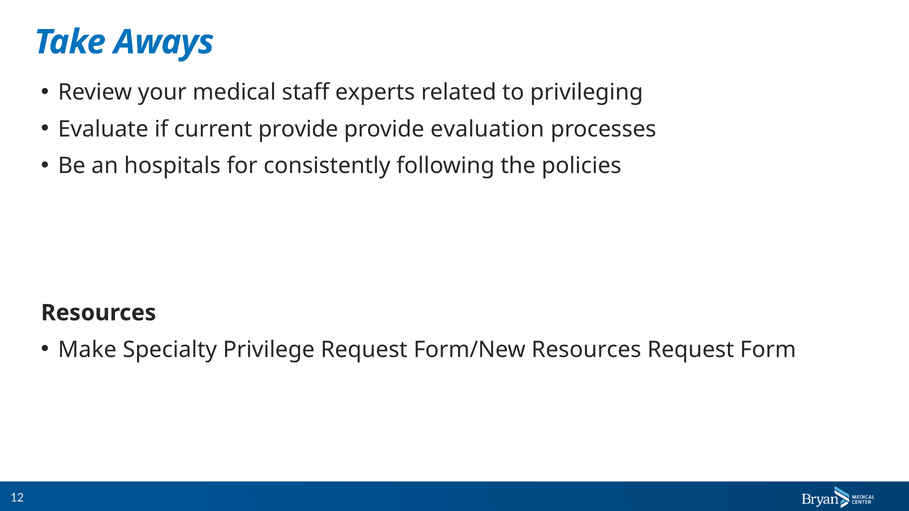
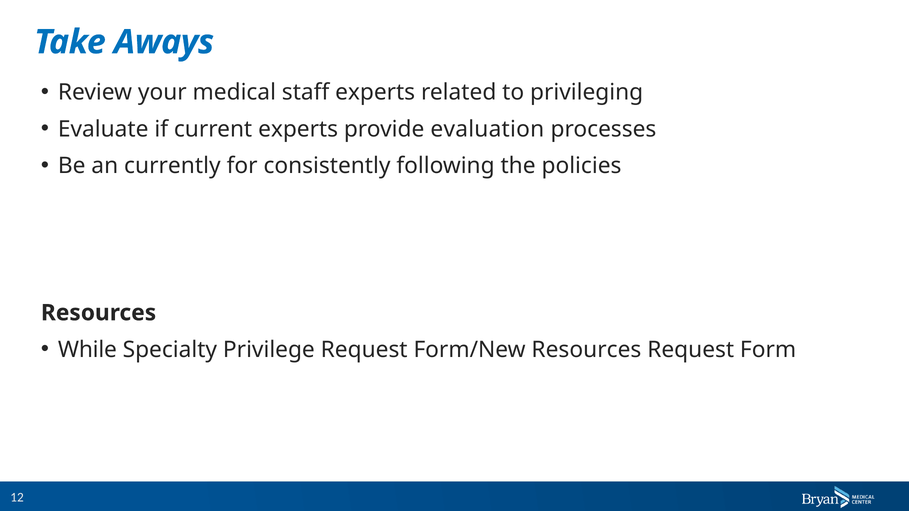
current provide: provide -> experts (298, 129)
hospitals: hospitals -> currently (172, 166)
Make: Make -> While (87, 350)
